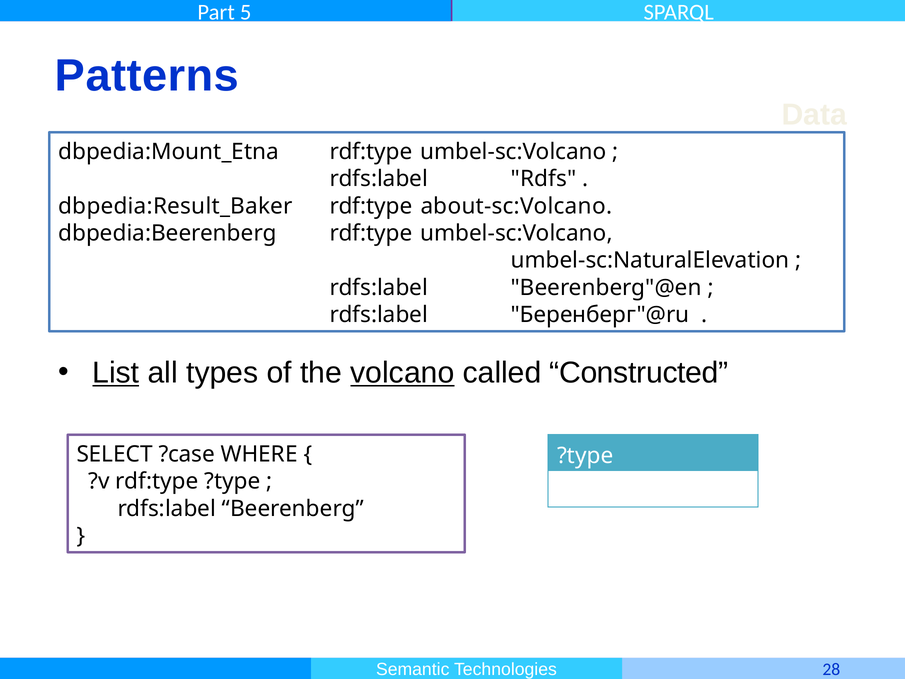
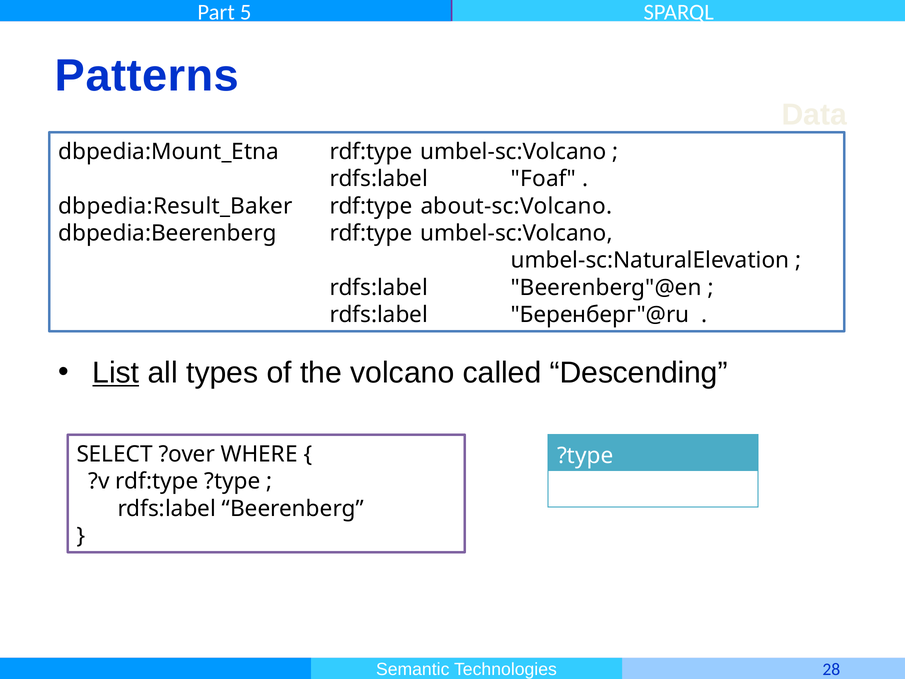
Rdfs: Rdfs -> Foaf (543, 179)
volcano underline: present -> none (402, 373)
Constructed: Constructed -> Descending (639, 373)
?case: ?case -> ?over (187, 454)
